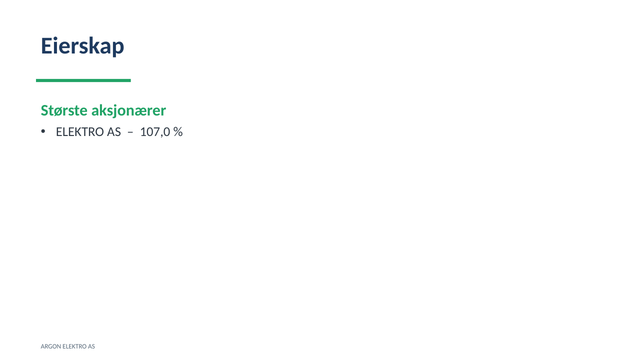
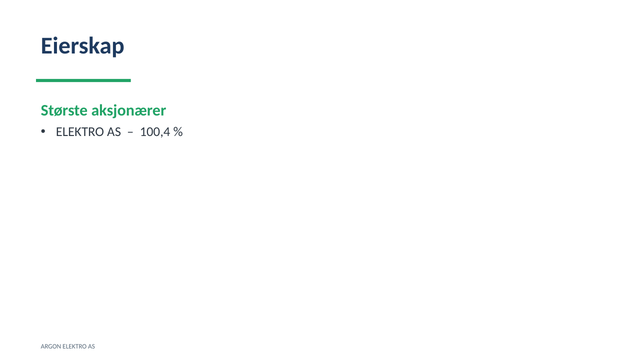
107,0: 107,0 -> 100,4 (155, 132)
